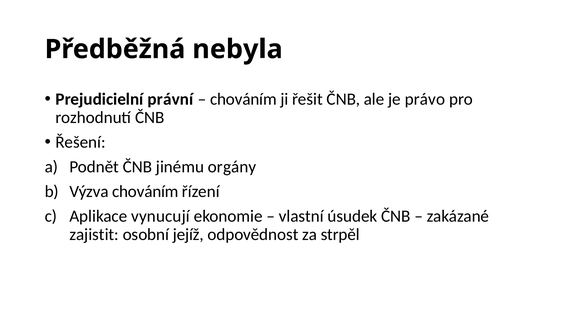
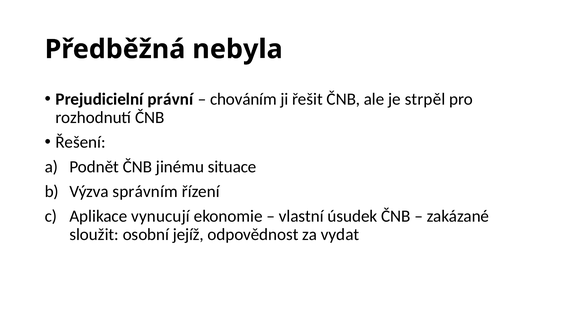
právo: právo -> strpěl (425, 99)
orgány: orgány -> situace (232, 167)
Výzva chováním: chováním -> správním (145, 191)
zajistit: zajistit -> sloužit (94, 234)
strpěl: strpěl -> vydat (340, 234)
